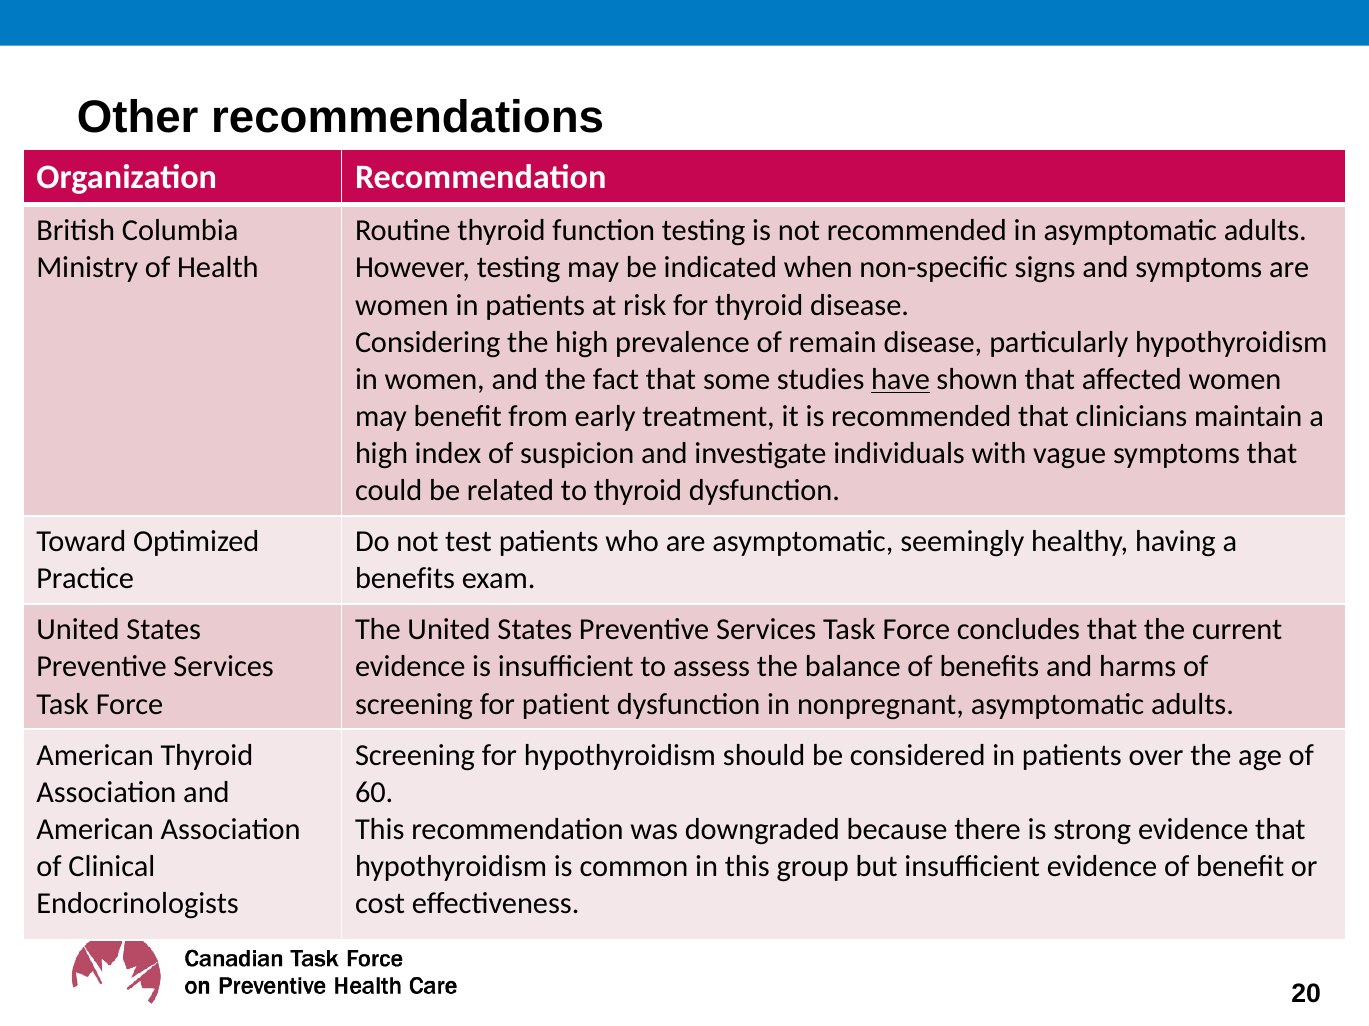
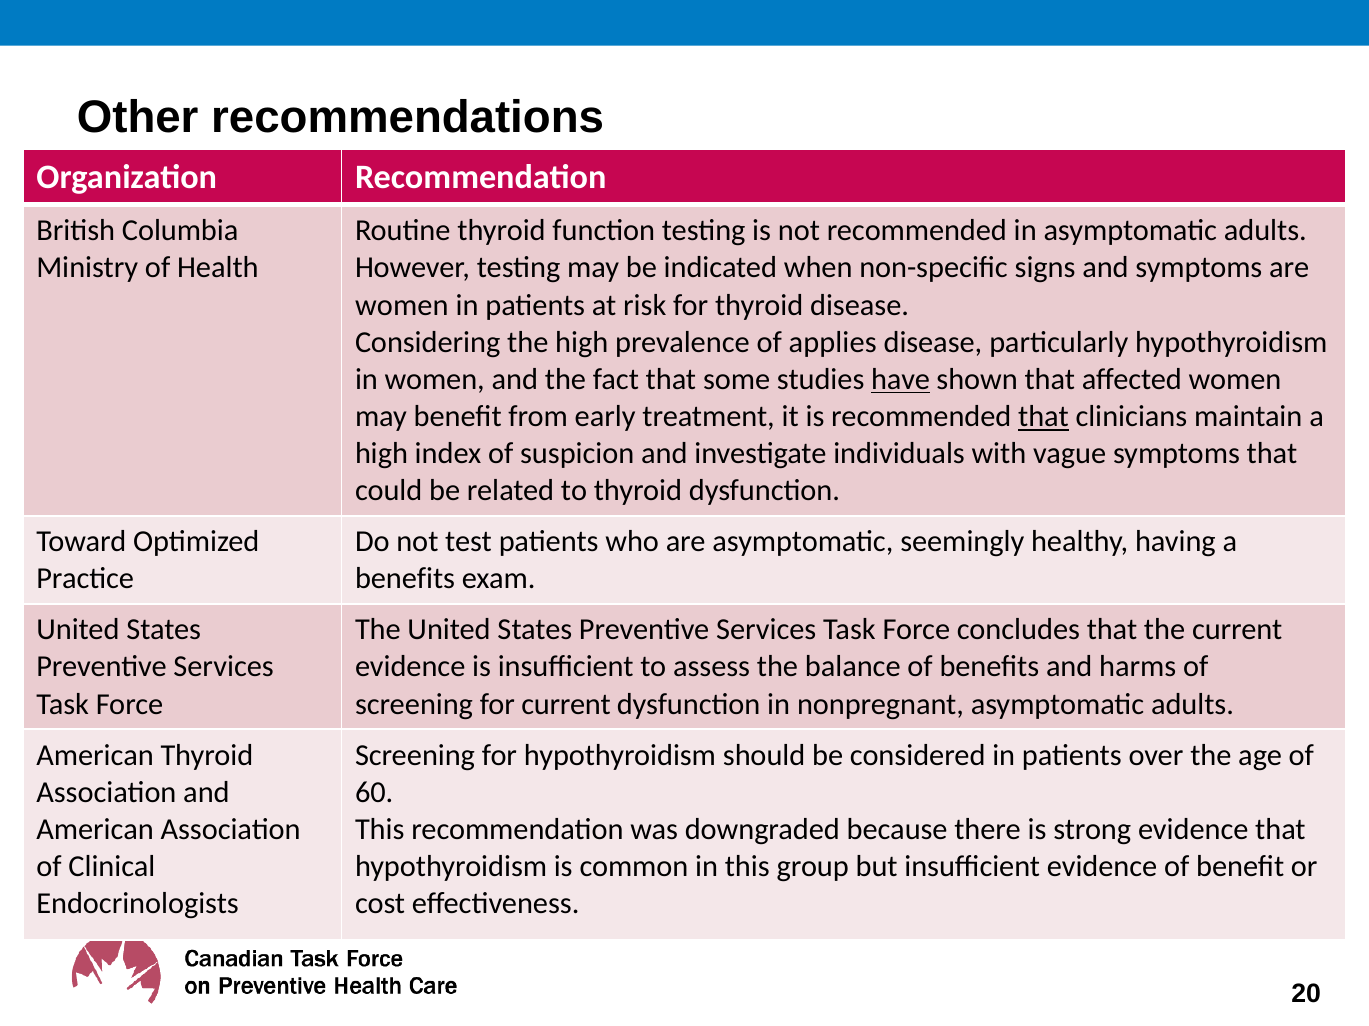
remain: remain -> applies (833, 342)
that underline: none -> present (1044, 417)
for patient: patient -> current (566, 705)
